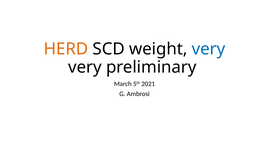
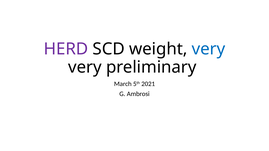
HERD colour: orange -> purple (66, 49)
